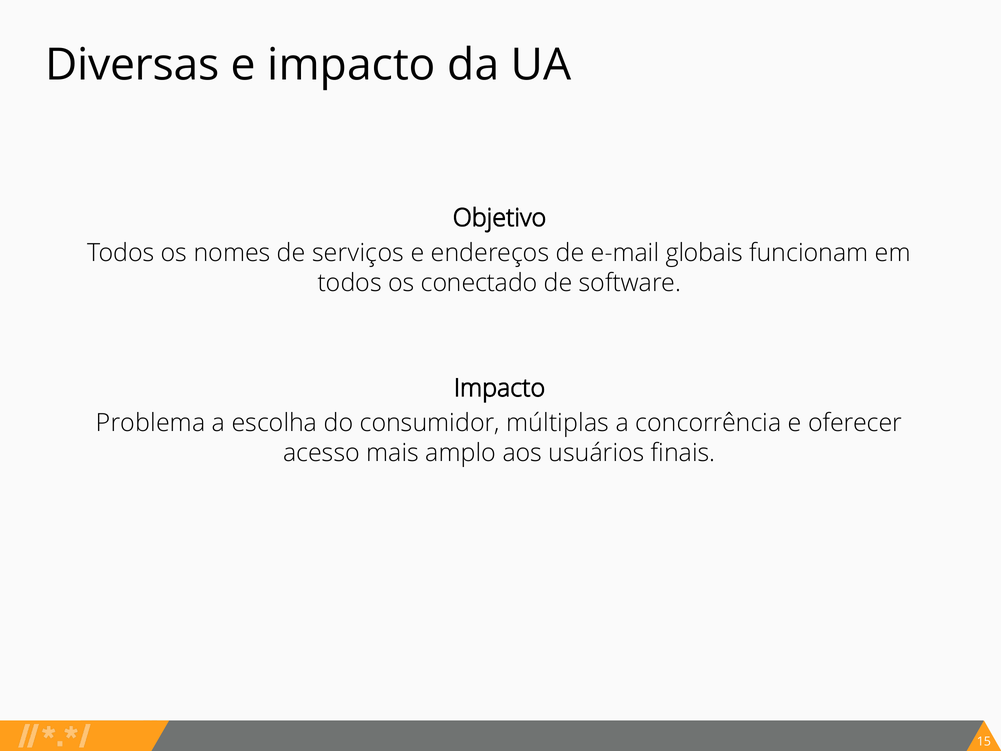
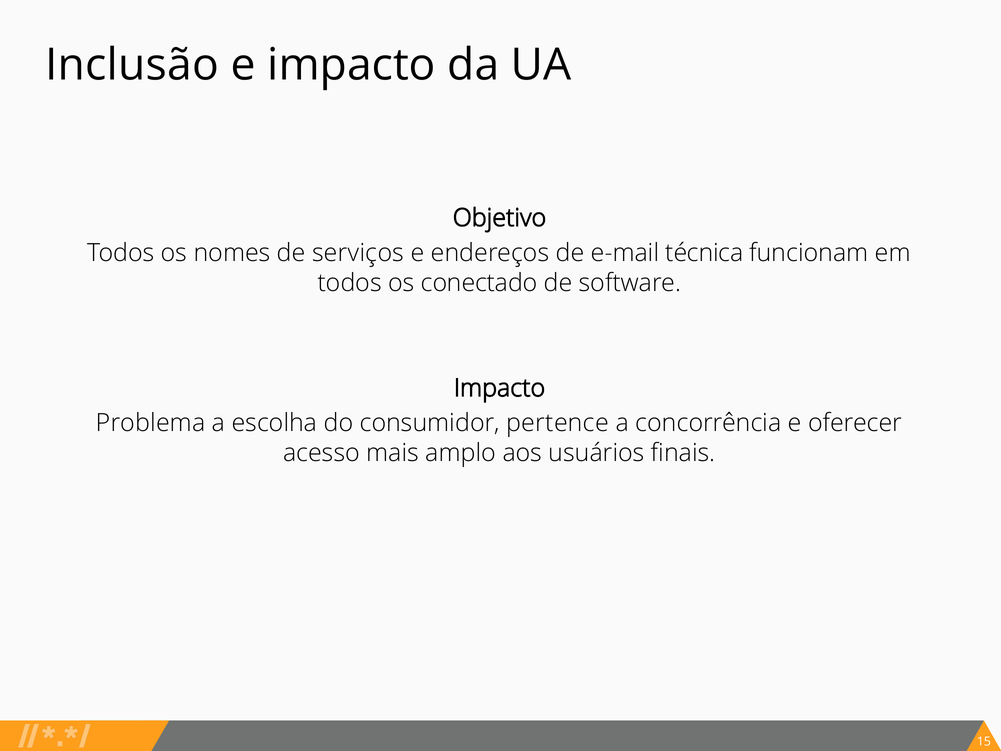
Diversas: Diversas -> Inclusão (132, 65)
globais: globais -> técnica (704, 253)
múltiplas: múltiplas -> pertence (558, 423)
